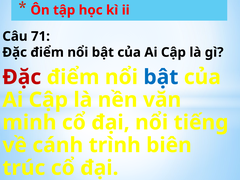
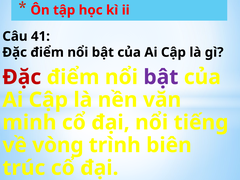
71: 71 -> 41 (40, 36)
bật colour: blue -> purple (161, 77)
cánh: cánh -> vòng (58, 145)
